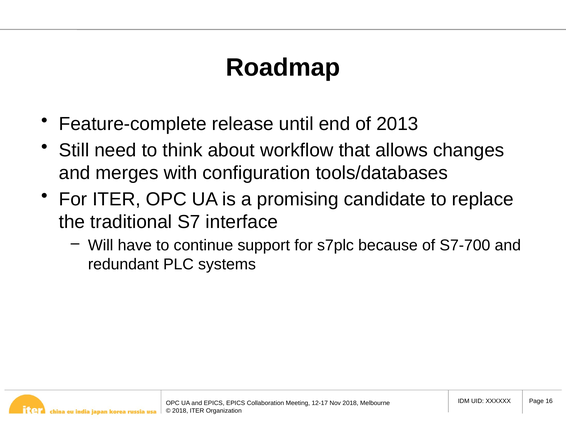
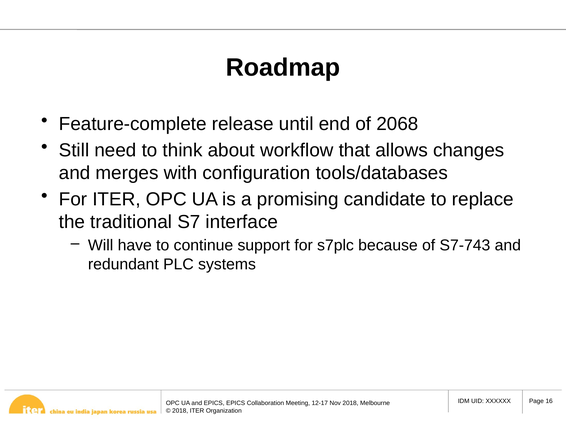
2013: 2013 -> 2068 (397, 124)
S7-700: S7-700 -> S7-743 (465, 246)
